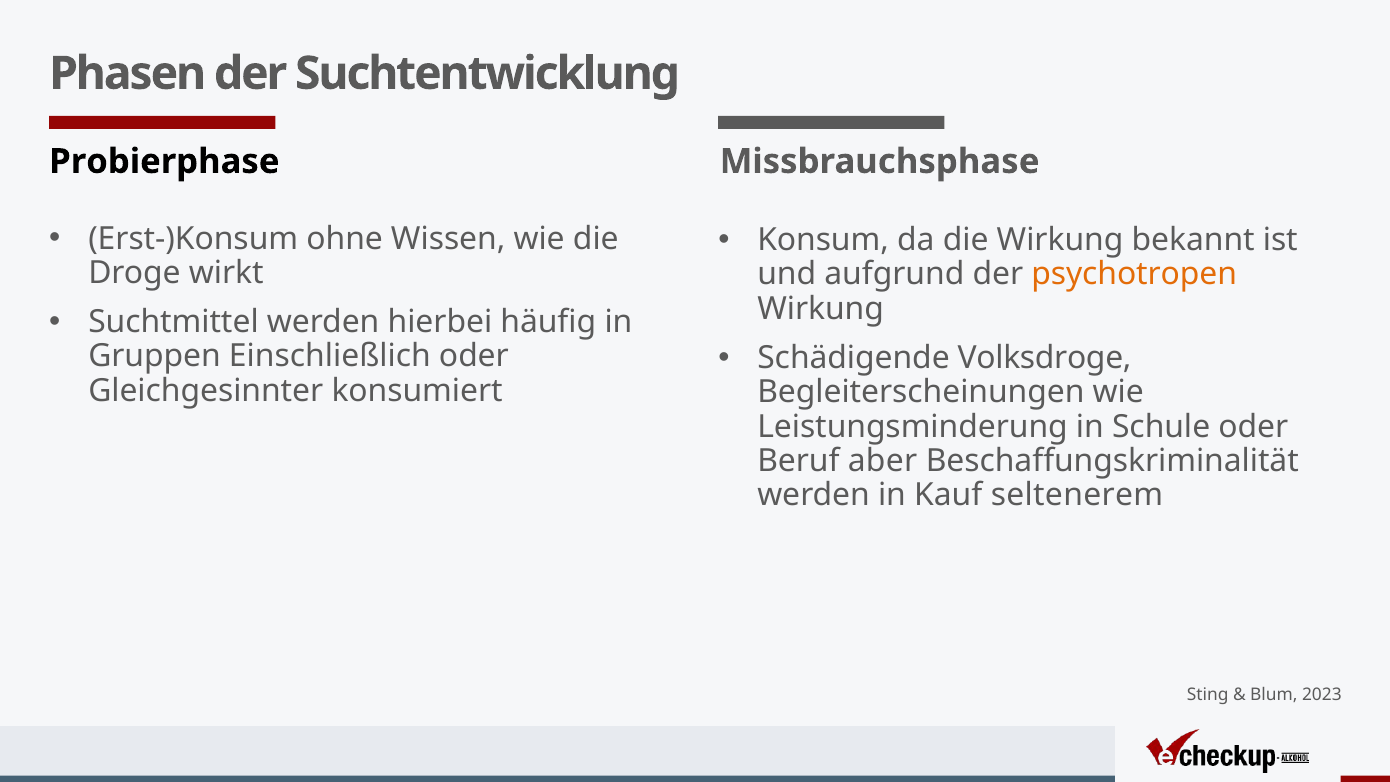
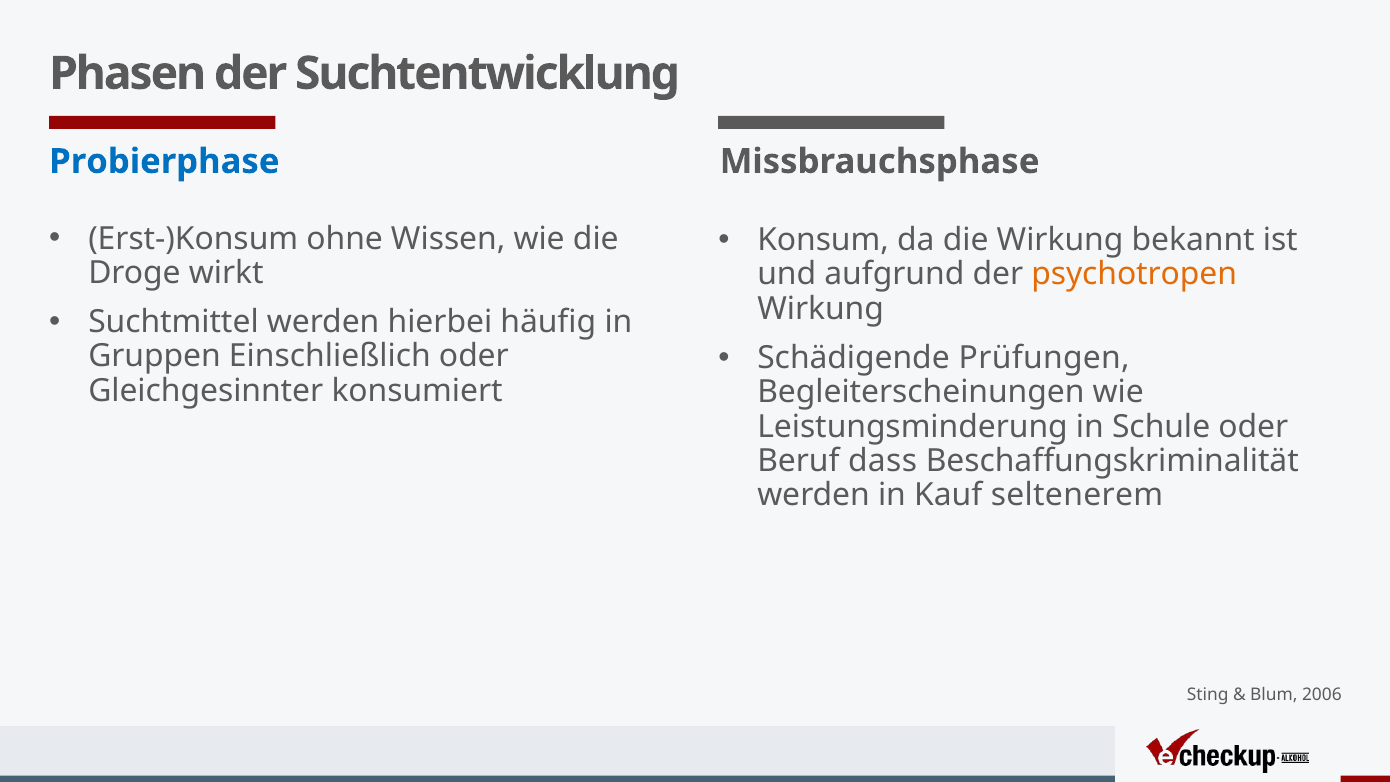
Probierphase colour: black -> blue (164, 161)
Volksdroge: Volksdroge -> Prüfungen (1044, 358)
aber: aber -> dass (883, 461)
2023: 2023 -> 2006 (1322, 694)
